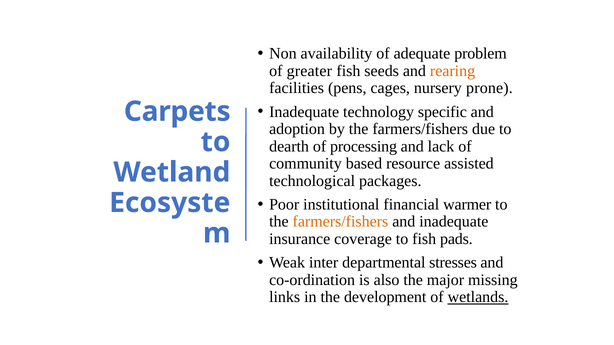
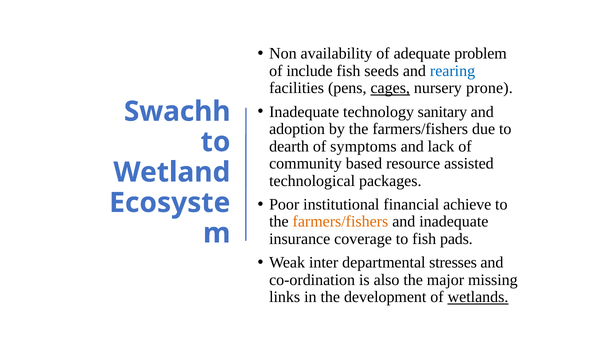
greater: greater -> include (310, 71)
rearing colour: orange -> blue (453, 71)
cages underline: none -> present (390, 88)
specific: specific -> sanitary (442, 112)
Carpets: Carpets -> Swachh (177, 112)
processing: processing -> symptoms (363, 146)
warmer: warmer -> achieve (467, 205)
